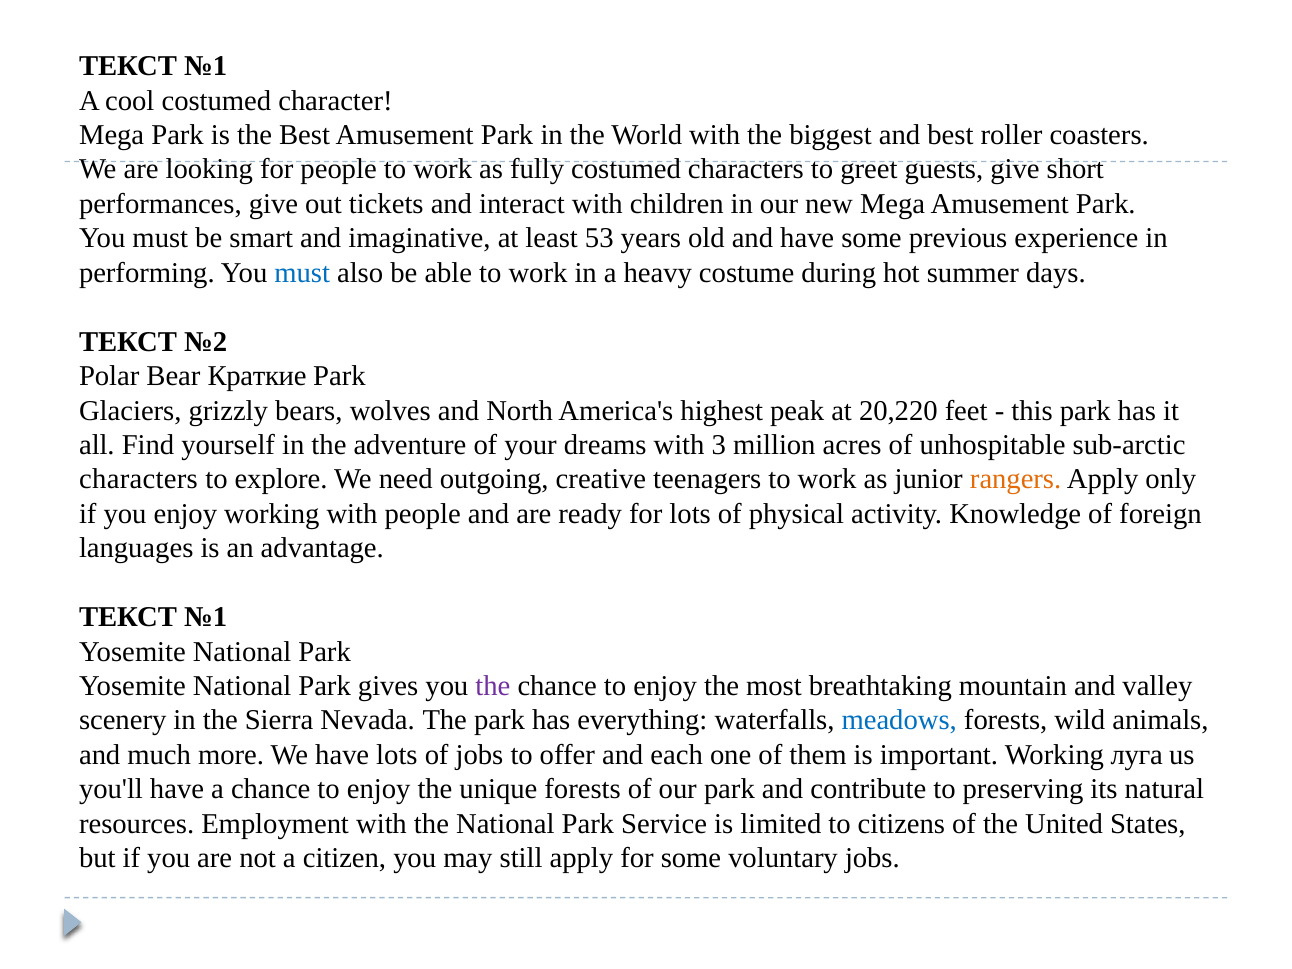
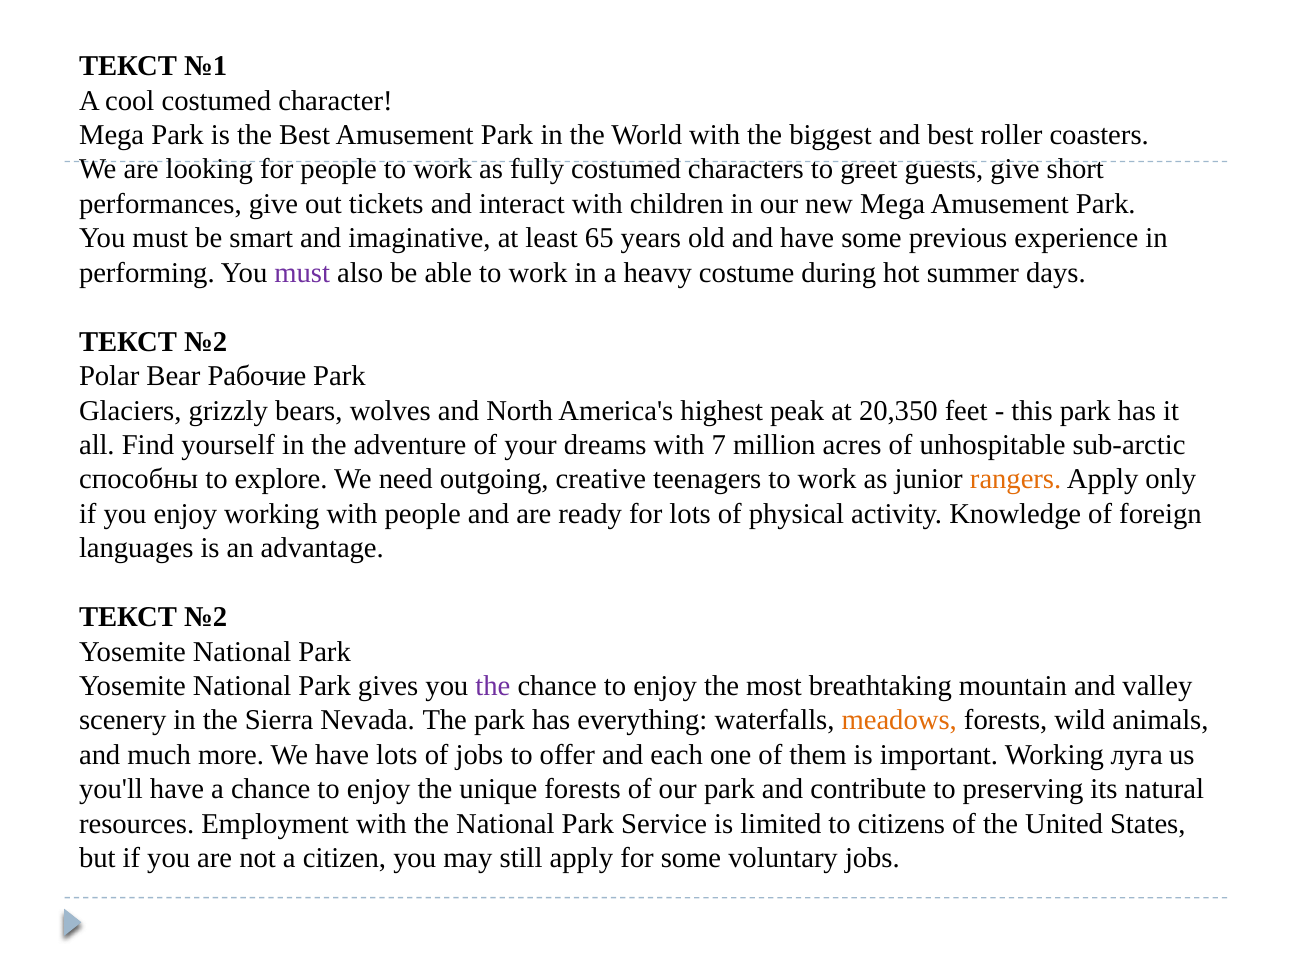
53: 53 -> 65 (599, 238)
must colour: blue -> purple (302, 273)
Краткие: Краткие -> Рабочие (257, 376)
20,220: 20,220 -> 20,350 (898, 411)
3: 3 -> 7 (719, 445)
characters: characters -> способны (139, 479)
№1: №1 -> №2 (206, 617)
meadows colour: blue -> orange (899, 720)
